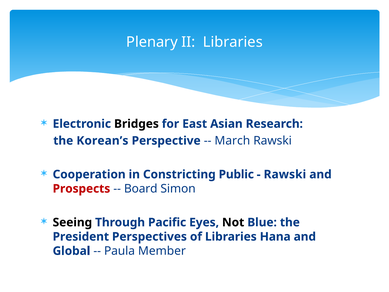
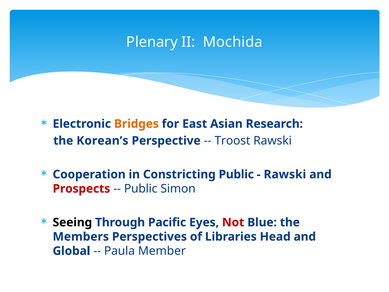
II Libraries: Libraries -> Mochida (233, 42)
Bridges colour: black -> orange (136, 124)
March: March -> Troost (232, 141)
Board: Board -> Public (141, 189)
Not colour: black -> red (233, 222)
President: President -> Members (81, 236)
Hana: Hana -> Head (275, 236)
